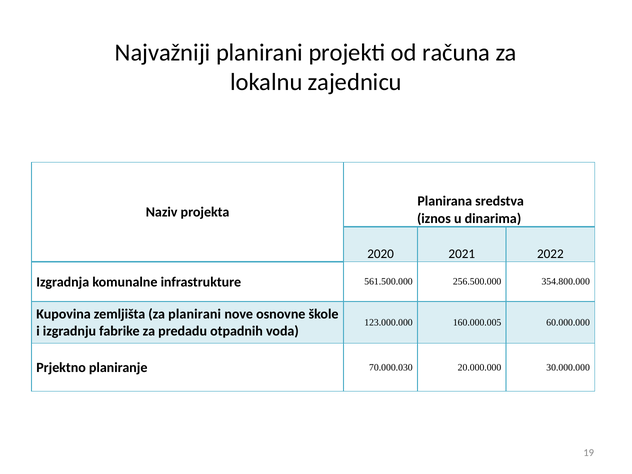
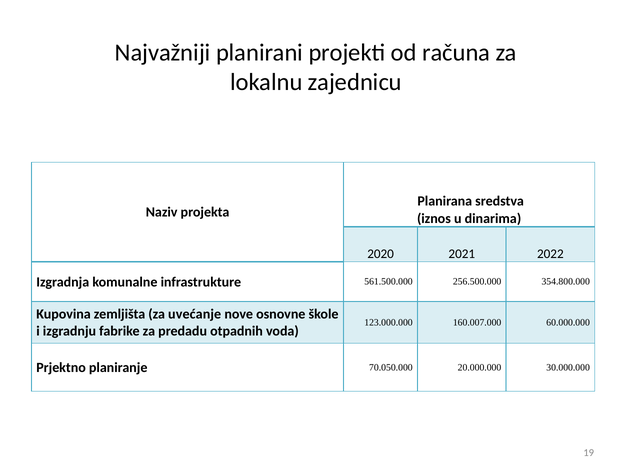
za planirani: planirani -> uvećanje (195, 314)
160.000.005: 160.000.005 -> 160.007.000 (477, 323)
70.000.030: 70.000.030 -> 70.050.000 (391, 367)
